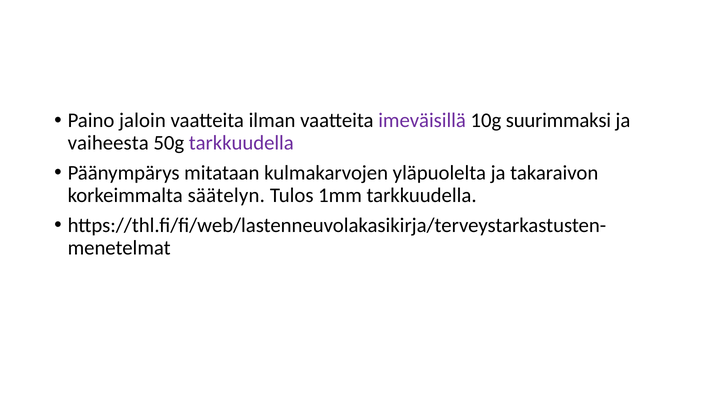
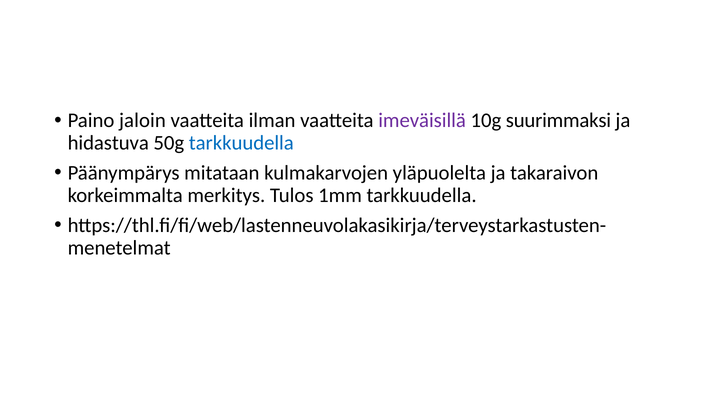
vaiheesta: vaiheesta -> hidastuva (108, 143)
tarkkuudella colour: purple -> blue (241, 143)
säätelyn: säätelyn -> merkitys (226, 195)
